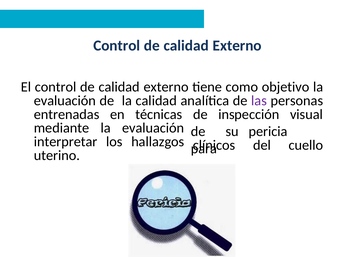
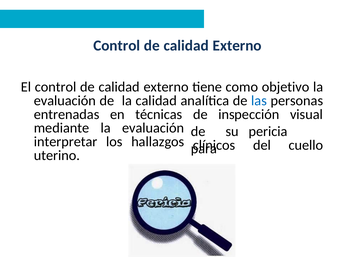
las colour: purple -> blue (259, 101)
